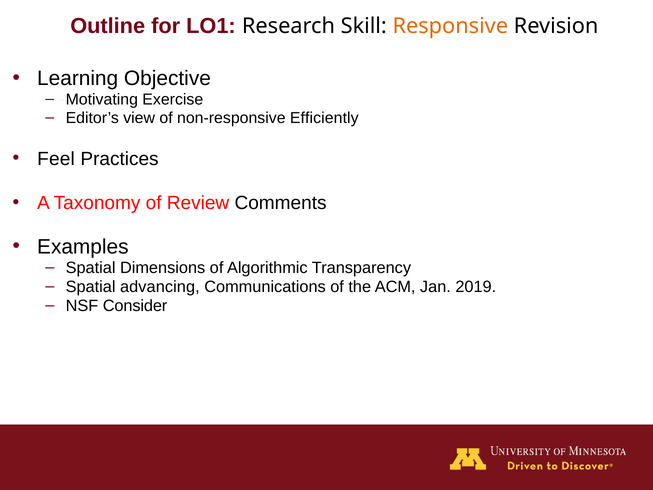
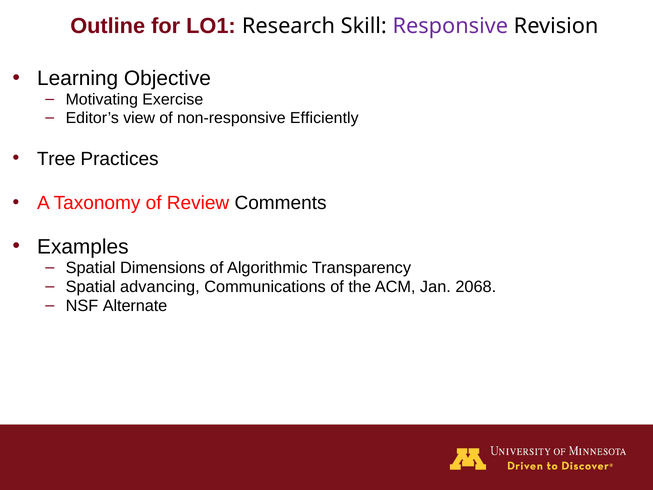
Responsive colour: orange -> purple (450, 26)
Feel: Feel -> Tree (56, 159)
2019: 2019 -> 2068 (476, 287)
Consider: Consider -> Alternate (135, 306)
